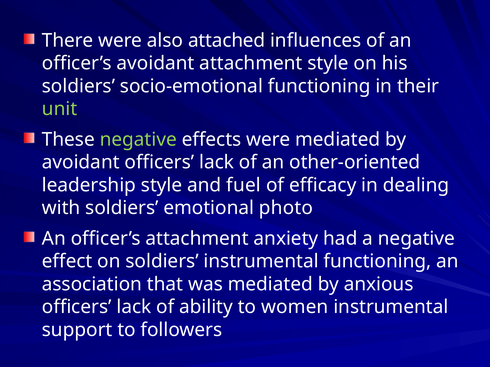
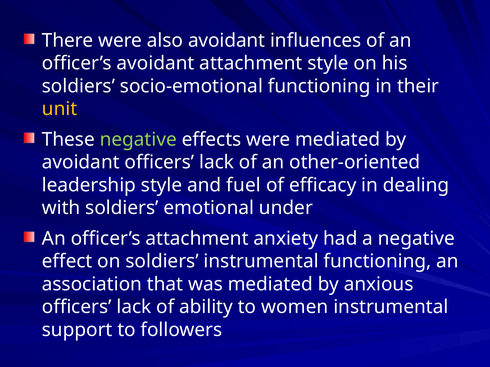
also attached: attached -> avoidant (227, 40)
unit colour: light green -> yellow (60, 109)
photo: photo -> under (286, 208)
